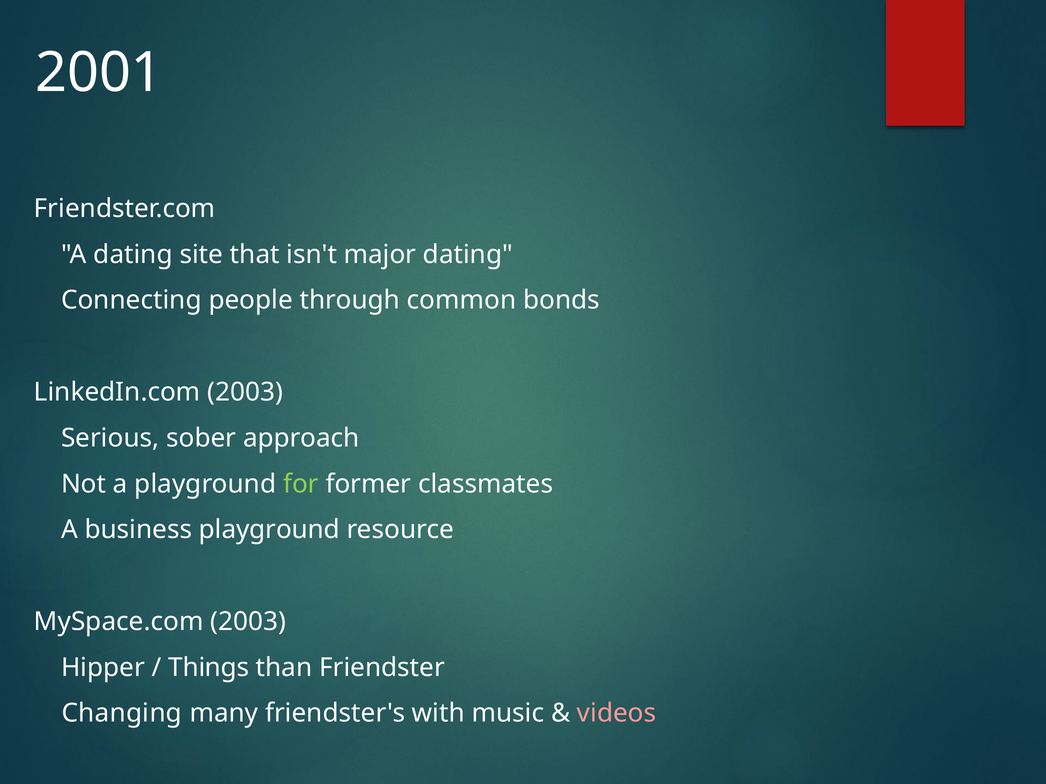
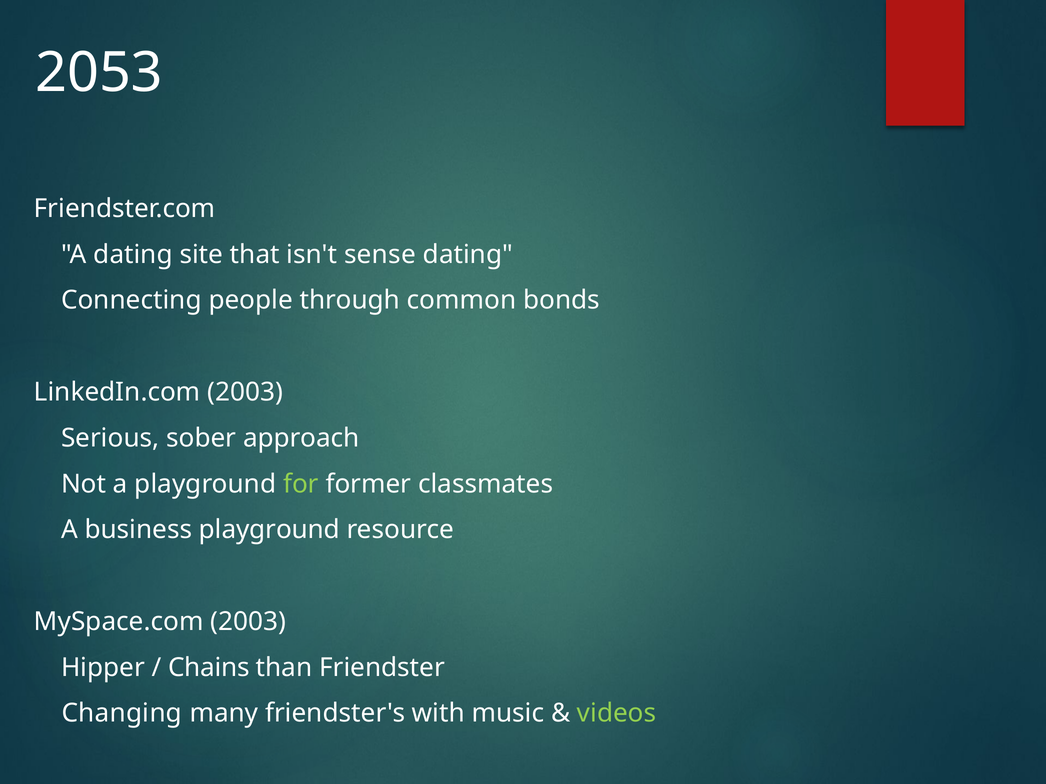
2001: 2001 -> 2053 (99, 73)
major: major -> sense (380, 255)
Things: Things -> Chains (209, 668)
videos colour: pink -> light green (617, 714)
